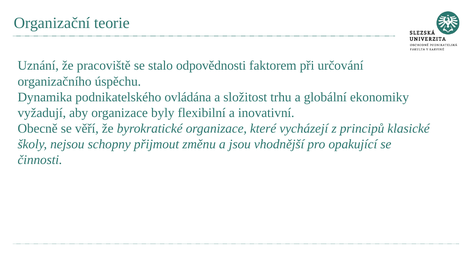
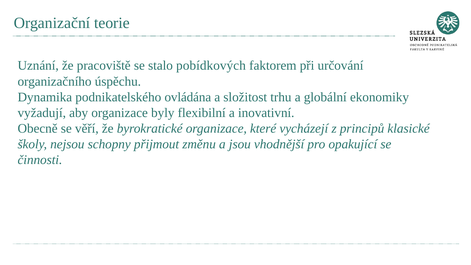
odpovědnosti: odpovědnosti -> pobídkových (211, 66)
